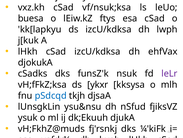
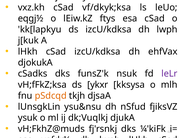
vf/nsuk;ksa: vf/nsuk;ksa -> vf/dkyk;ksa (107, 7)
buesa: buesa -> eqgj½ (31, 18)
pSdcqd colour: blue -> orange (51, 95)
dk;Ekuuh: dk;Ekuuh -> dk;Vuqlkj (88, 117)
